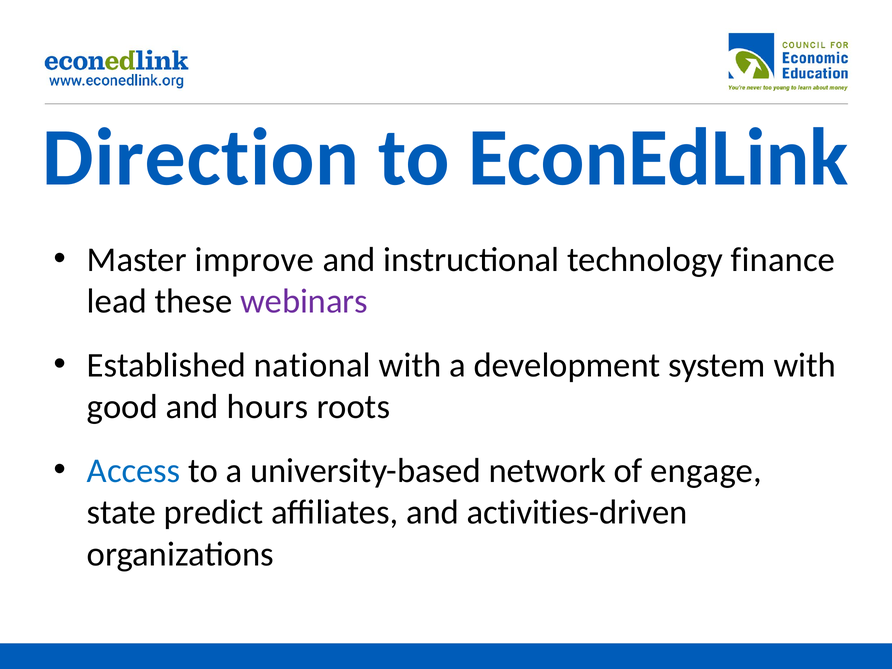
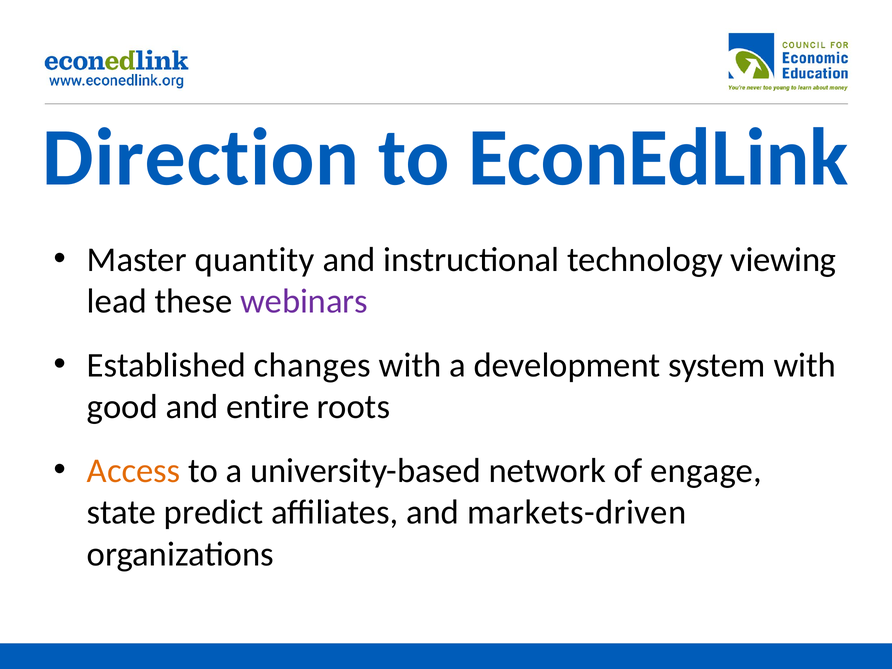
improve: improve -> quantity (255, 260)
finance: finance -> viewing (783, 260)
national: national -> changes (312, 365)
hours: hours -> entire (268, 407)
Access colour: blue -> orange (134, 471)
activities-driven: activities-driven -> markets-driven (577, 512)
